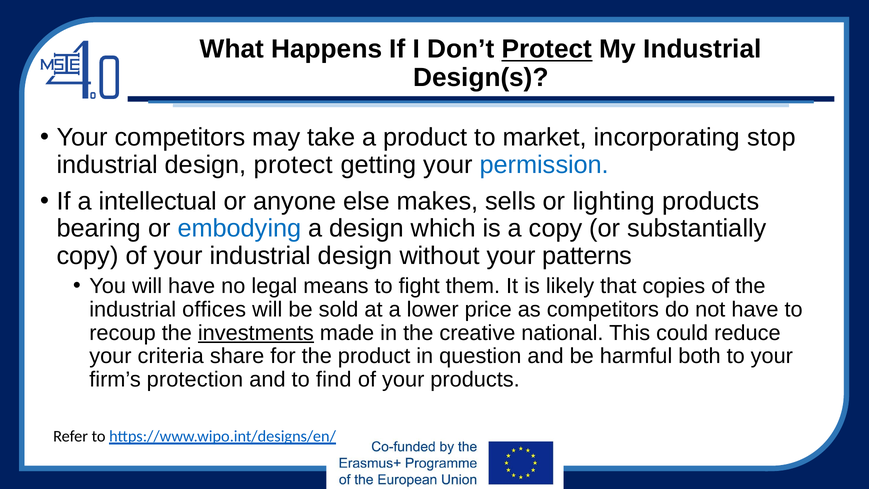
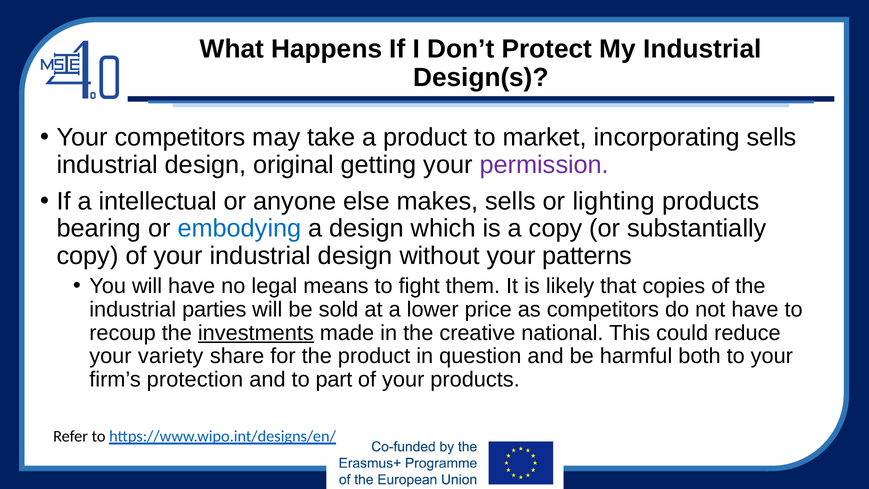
Protect underline: present -> none (547, 49)
incorporating stop: stop -> sells (772, 137)
design protect: protect -> original (294, 165)
permission colour: blue -> purple (544, 165)
offices: offices -> parties (214, 309)
criteria: criteria -> variety (171, 356)
find: find -> part (334, 380)
